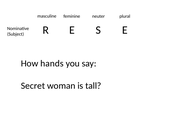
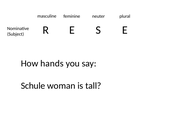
Secret: Secret -> Schule (33, 86)
